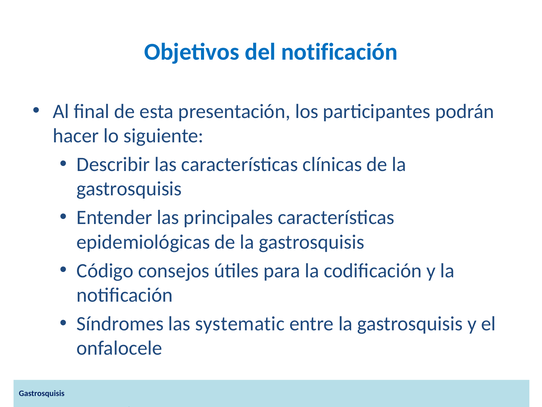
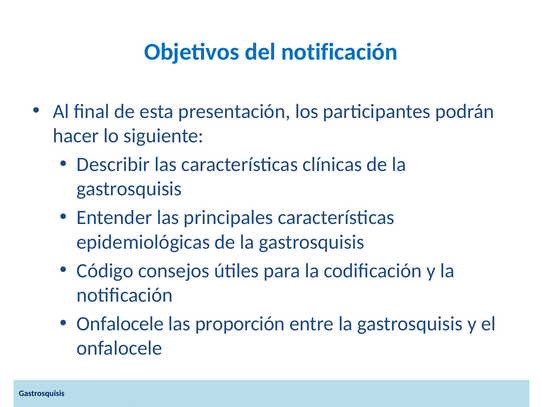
Síndromes: Síndromes -> Onfalocele (120, 323)
systematic: systematic -> proporción (240, 323)
